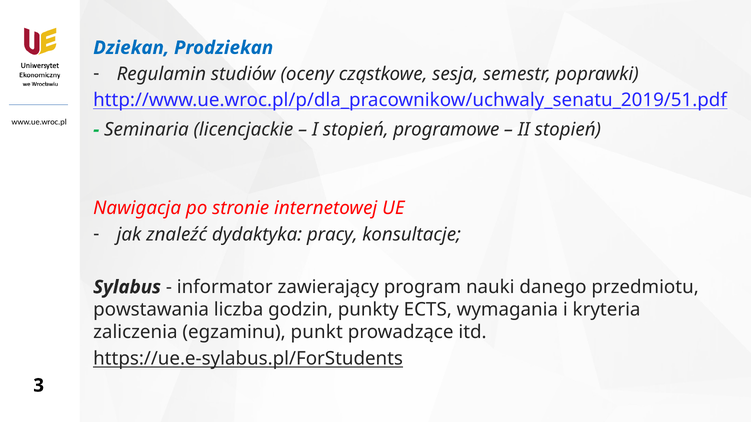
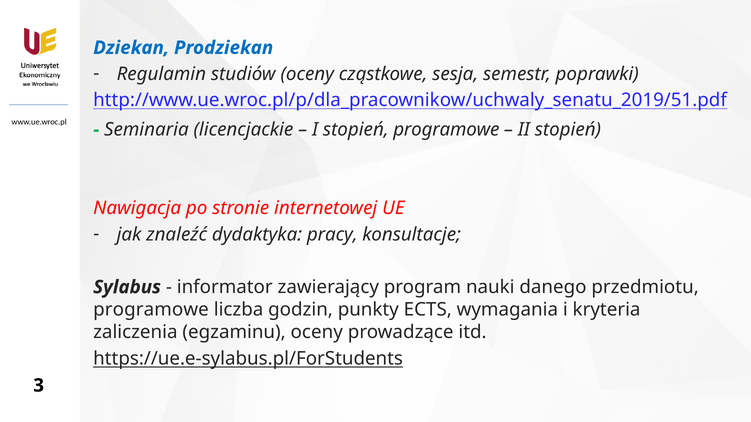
powstawania: powstawania -> programowe (151, 310)
egzaminu punkt: punkt -> oceny (317, 332)
